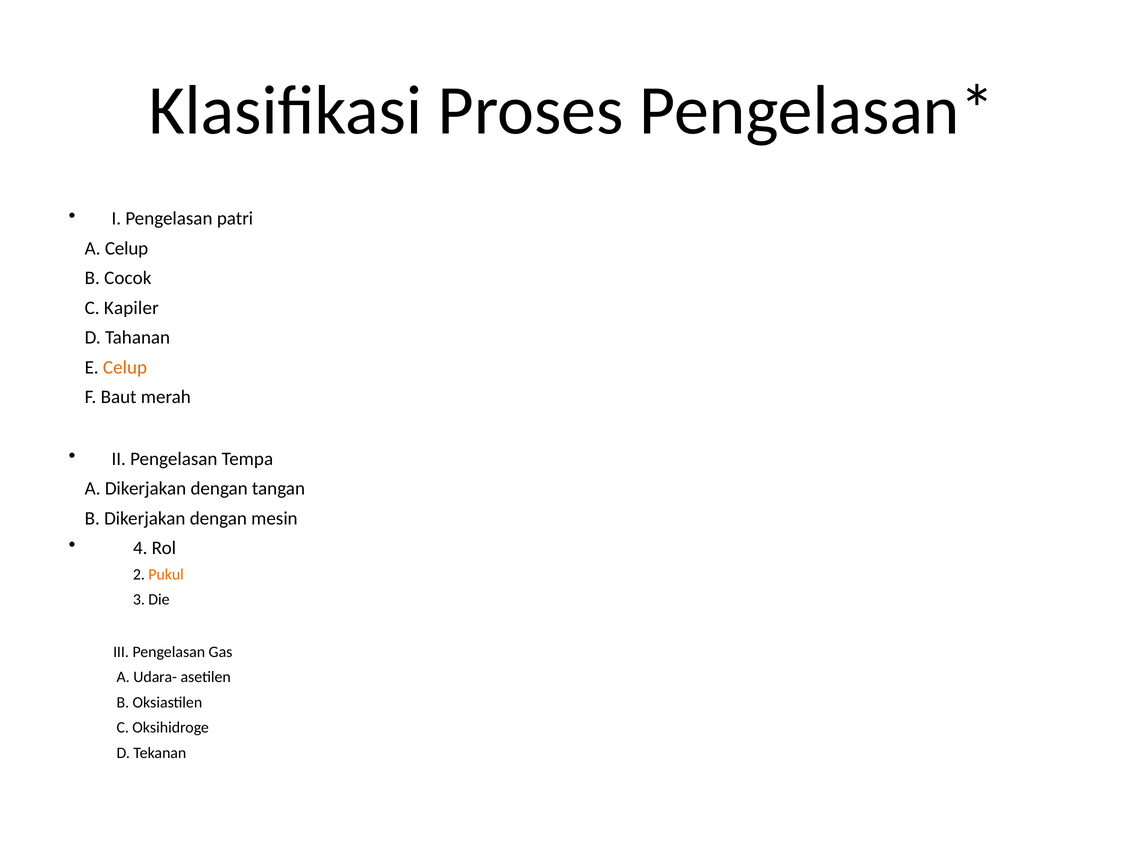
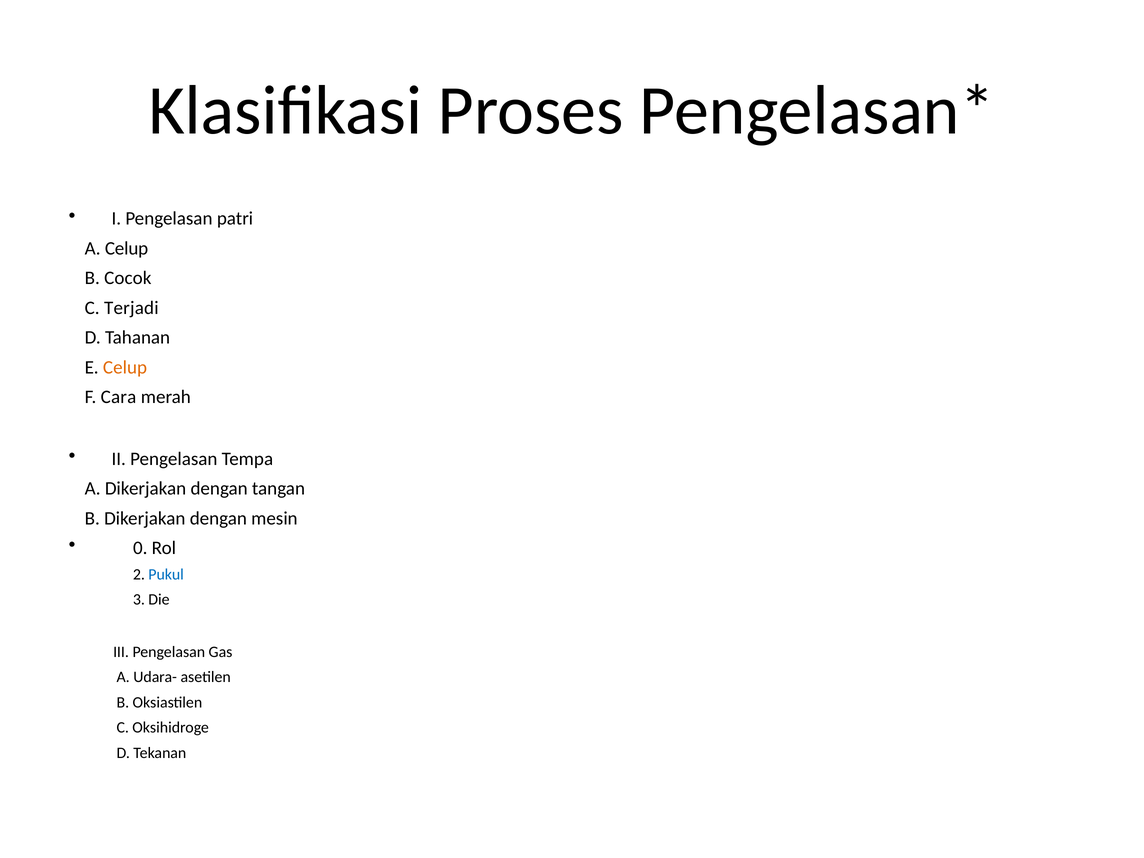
Kapiler: Kapiler -> Terjadi (131, 308)
Baut: Baut -> Cara (118, 397)
4: 4 -> 0 (140, 548)
Pukul colour: orange -> blue (166, 574)
